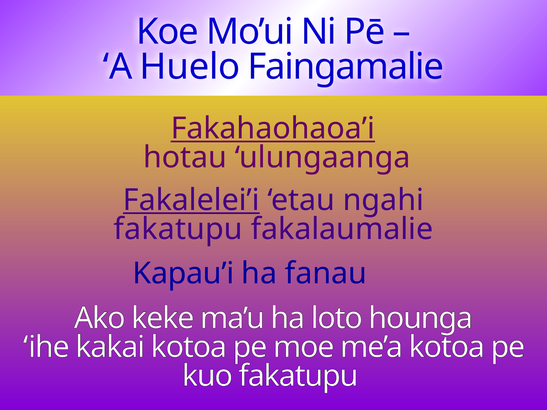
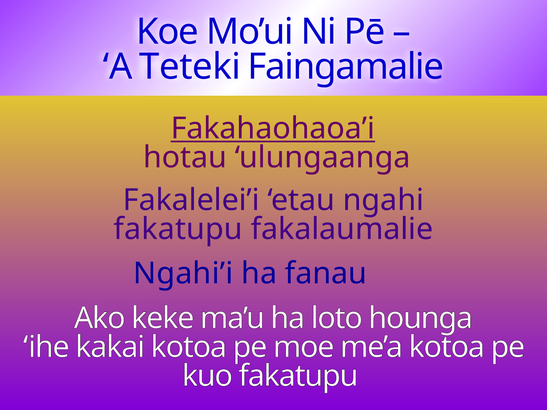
Huelo: Huelo -> Teteki (190, 67)
Fakalelei’i underline: present -> none (191, 200)
Kapau’i: Kapau’i -> Ngahi’i (183, 274)
